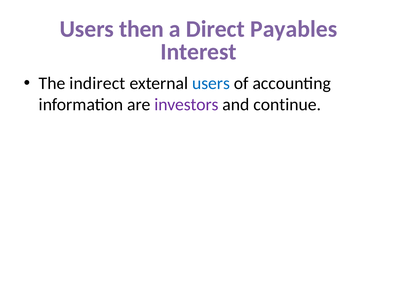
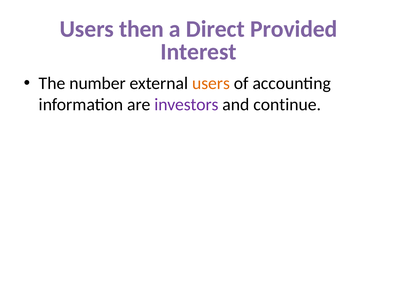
Payables: Payables -> Provided (294, 29)
indirect: indirect -> number (97, 83)
users colour: blue -> orange (211, 83)
